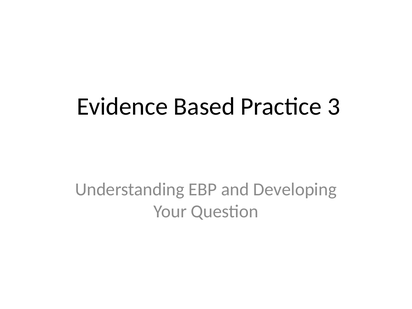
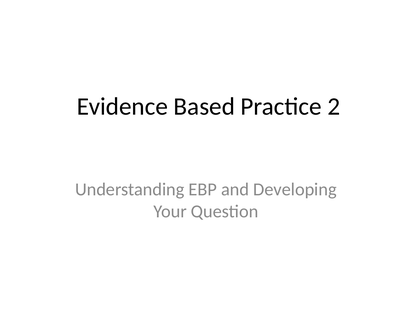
3: 3 -> 2 (334, 107)
